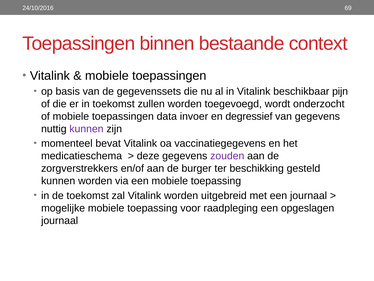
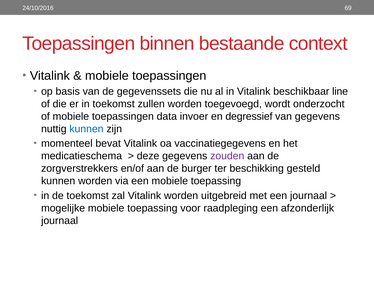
pijn: pijn -> line (340, 91)
kunnen colour: purple -> blue (86, 129)
opgeslagen: opgeslagen -> afzonderlijk (308, 208)
